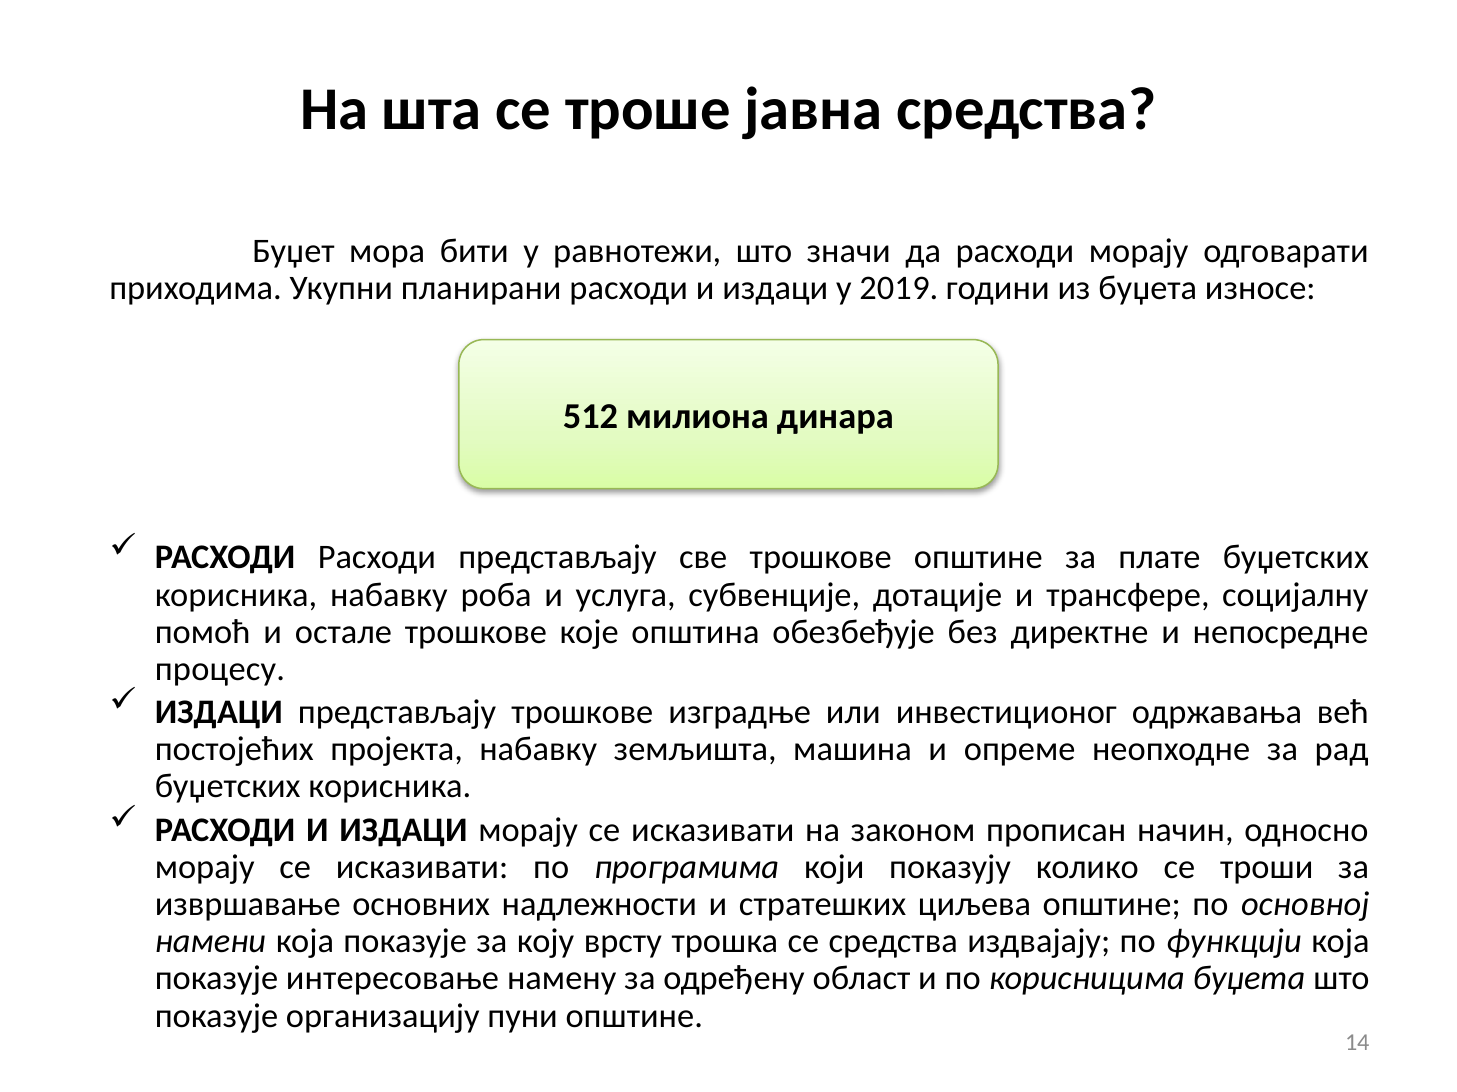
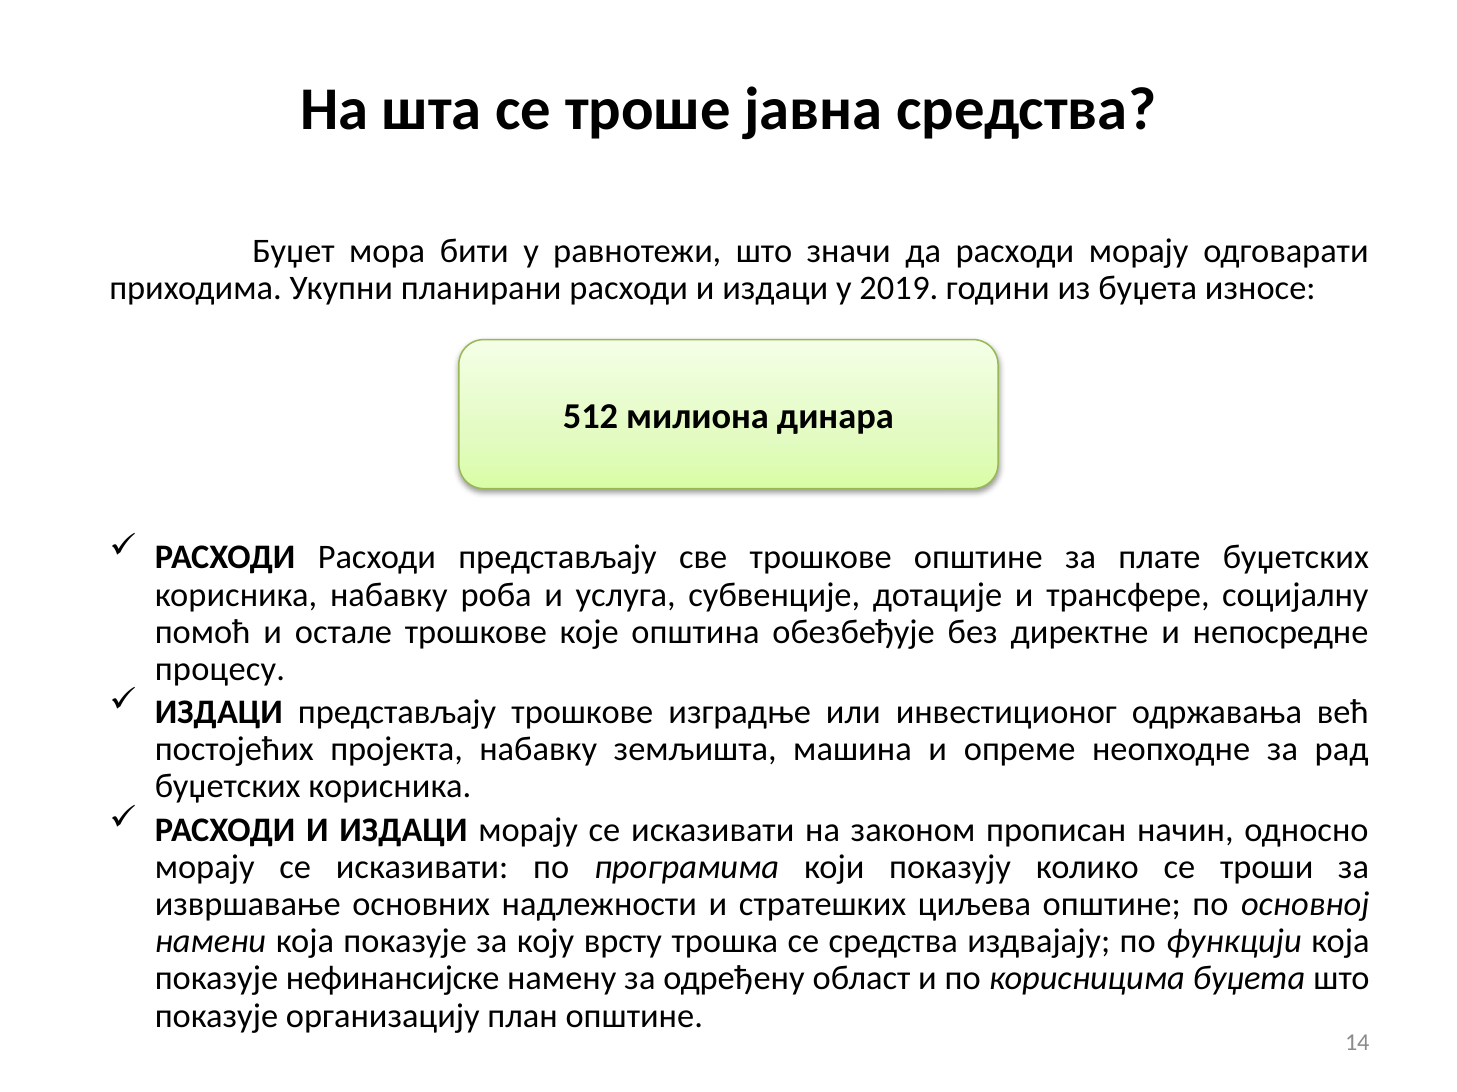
интересовање: интересовање -> нефинансијске (393, 979)
пуни: пуни -> план (523, 1016)
